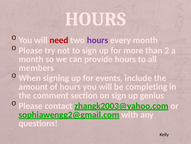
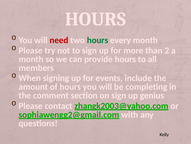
hours colour: purple -> green (98, 40)
